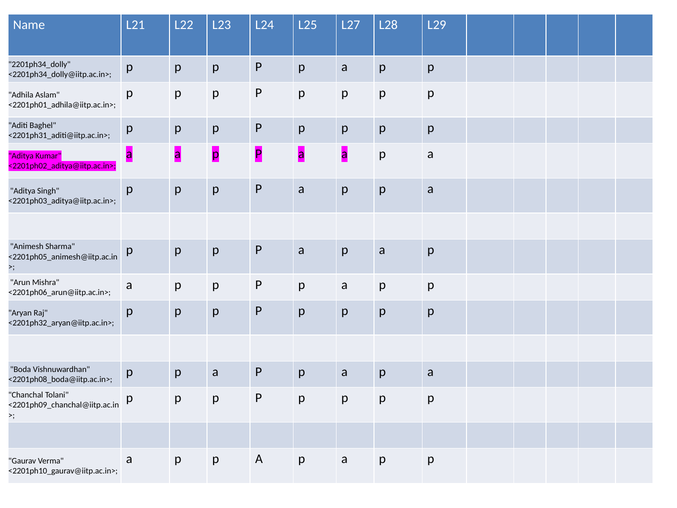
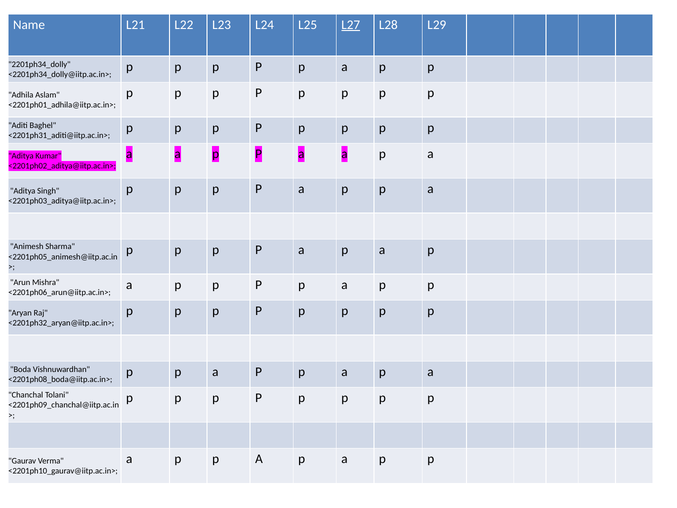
L27 underline: none -> present (351, 25)
